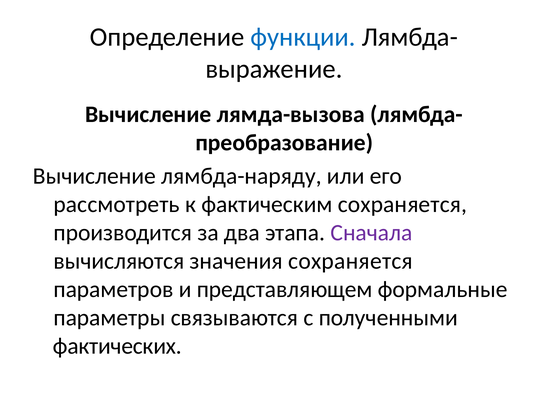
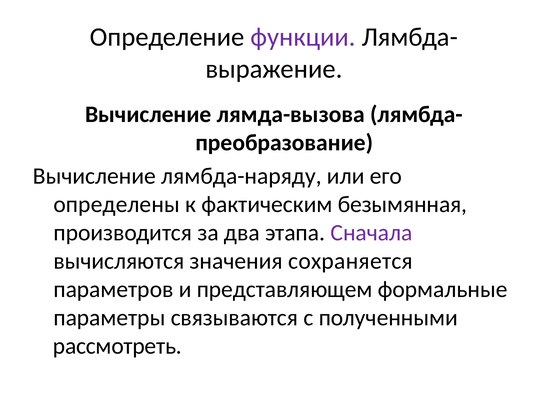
функции colour: blue -> purple (303, 37)
рассмотреть: рассмотреть -> определены (117, 204)
фактическим сохраняется: сохраняется -> безымянная (402, 204)
фактических: фактических -> рассмотреть (117, 346)
